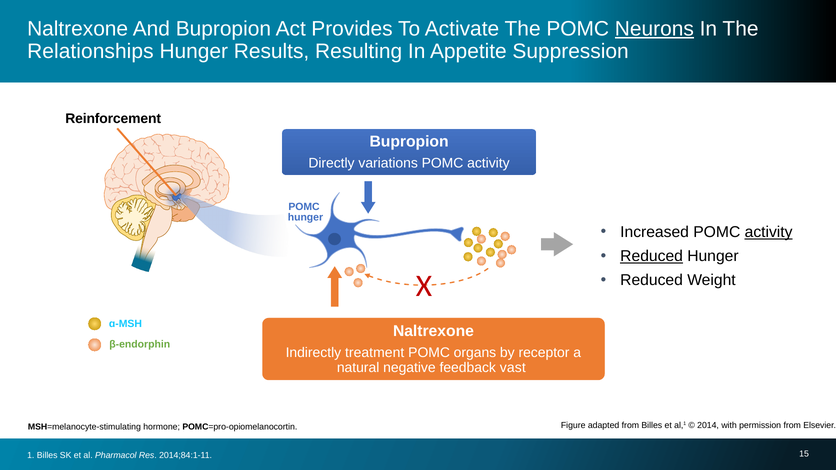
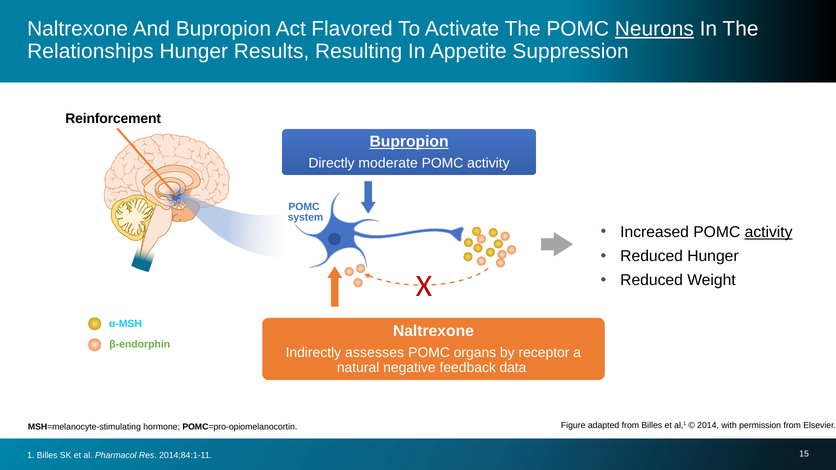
Provides: Provides -> Flavored (352, 29)
Bupropion underline: none -> present (409, 142)
variations: variations -> moderate (388, 163)
hunger: hunger -> system (305, 218)
Reduced underline: present -> none (652, 256)
treatment: treatment -> assesses (375, 353)
vast: vast -> data (513, 368)
